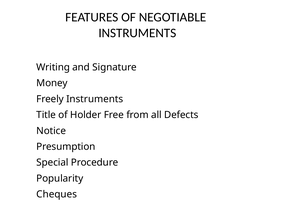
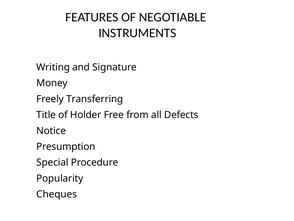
Freely Instruments: Instruments -> Transferring (95, 99)
